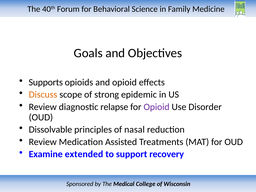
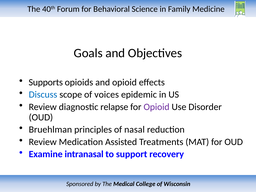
Discuss colour: orange -> blue (43, 95)
strong: strong -> voices (107, 95)
Dissolvable: Dissolvable -> Bruehlman (50, 130)
extended: extended -> intranasal (84, 154)
